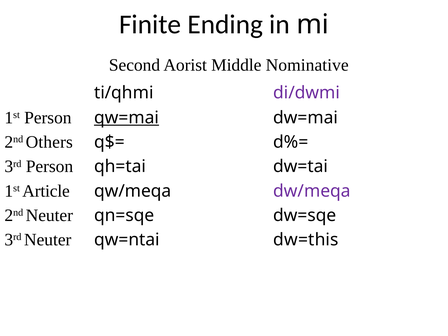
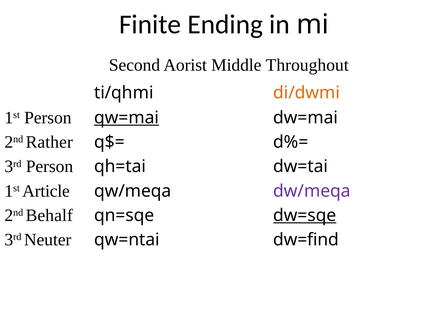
Nominative: Nominative -> Throughout (307, 65)
di/dwmi colour: purple -> orange (307, 93)
Others: Others -> Rather (49, 142)
2nd Neuter: Neuter -> Behalf (49, 215)
dw=sqe underline: none -> present (305, 215)
dw=this: dw=this -> dw=find (306, 240)
